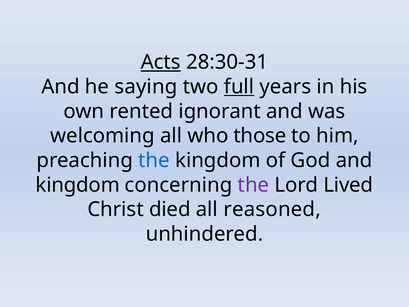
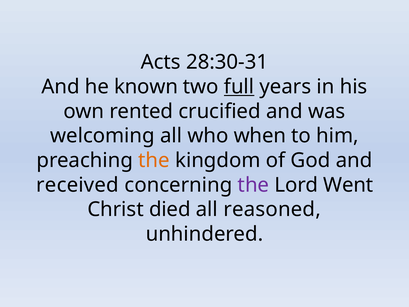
Acts underline: present -> none (161, 62)
saying: saying -> known (146, 87)
ignorant: ignorant -> crucified (220, 111)
those: those -> when (260, 136)
the colour: blue -> orange (154, 160)
kingdom: kingdom -> received (78, 185)
Lived: Lived -> Went (348, 185)
